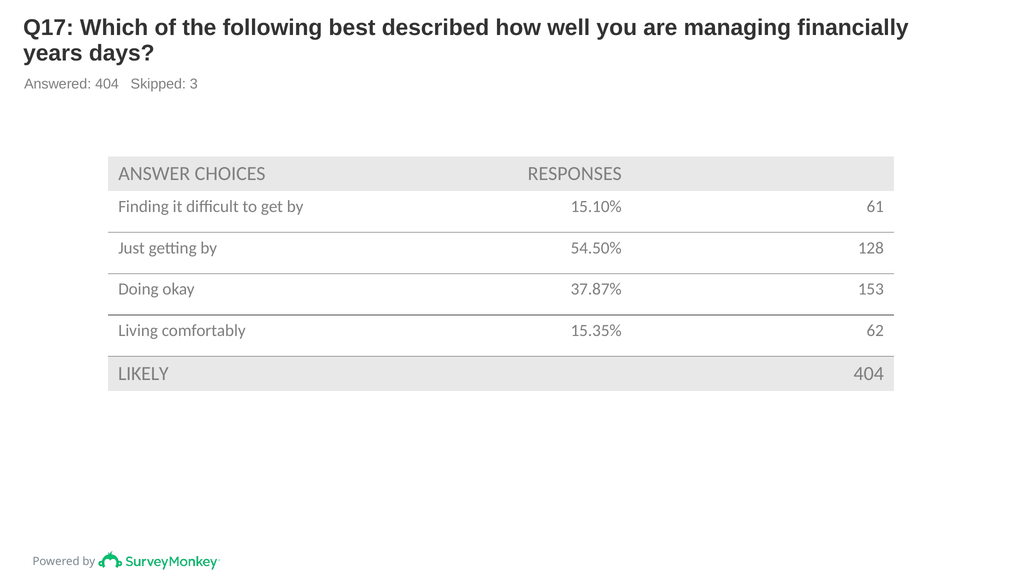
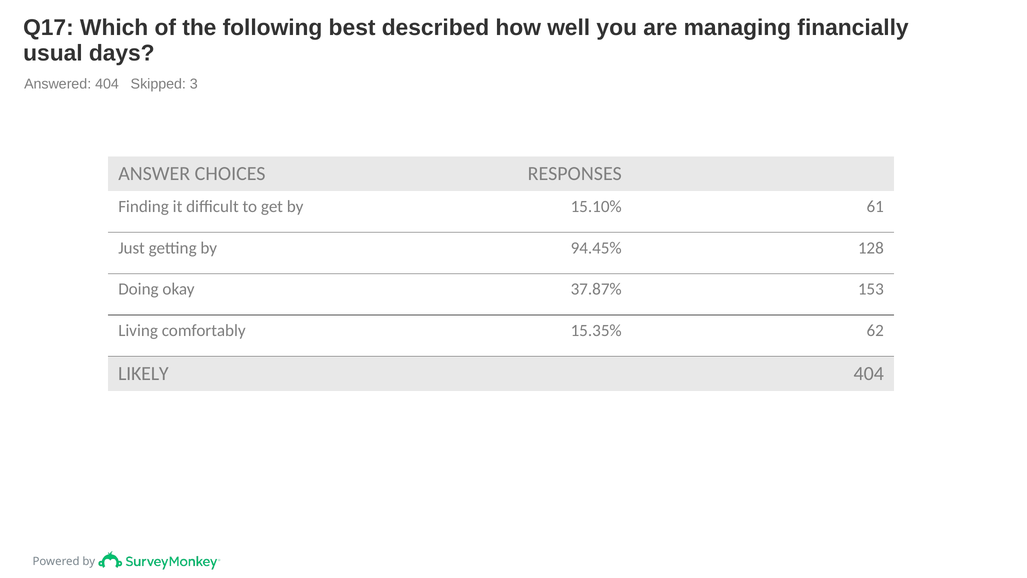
years: years -> usual (53, 53)
54.50%: 54.50% -> 94.45% (596, 248)
